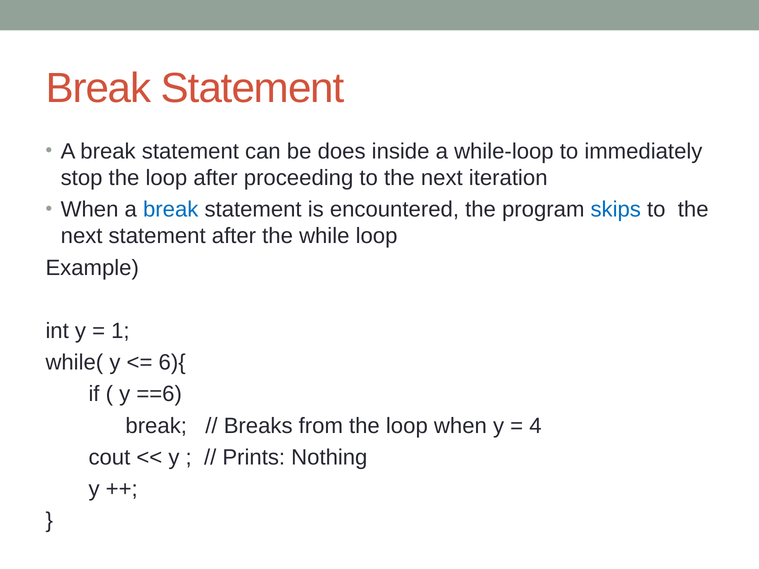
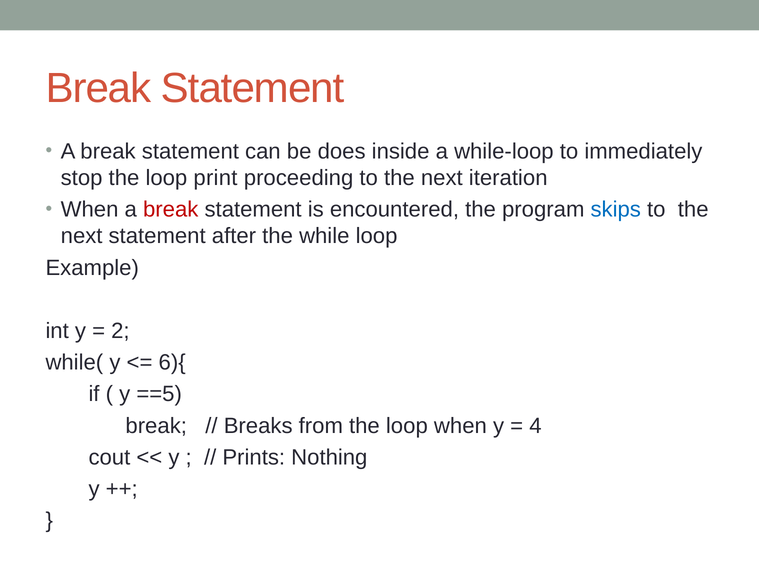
loop after: after -> print (215, 178)
break colour: blue -> red (171, 210)
1: 1 -> 2 (120, 331)
==6: ==6 -> ==5 (159, 394)
